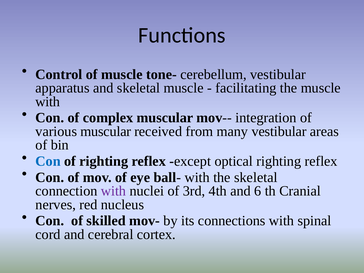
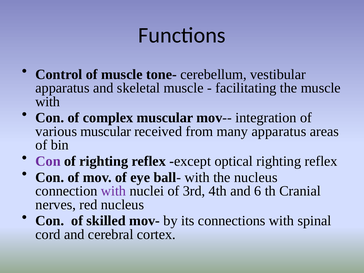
many vestibular: vestibular -> apparatus (279, 131)
Con colour: blue -> purple (48, 161)
the skeletal: skeletal -> nucleus (256, 177)
